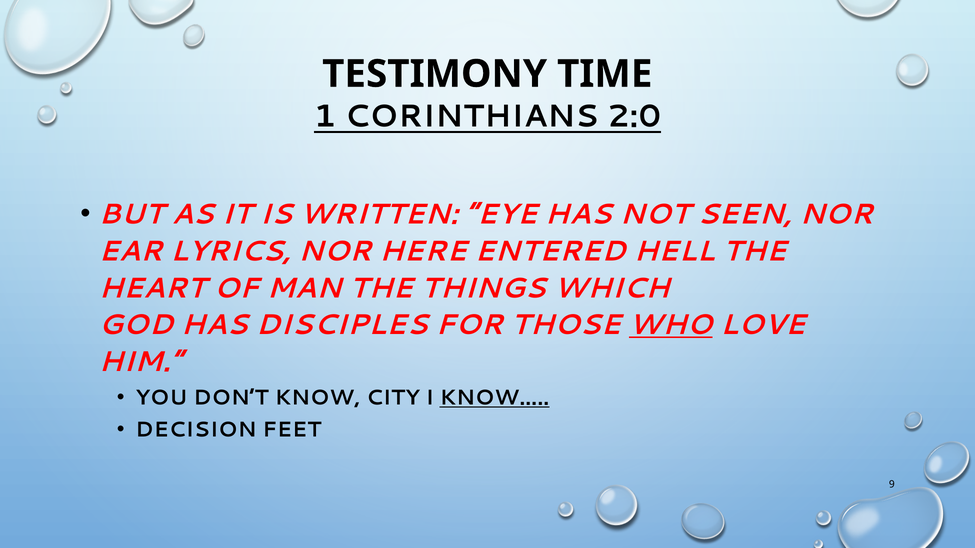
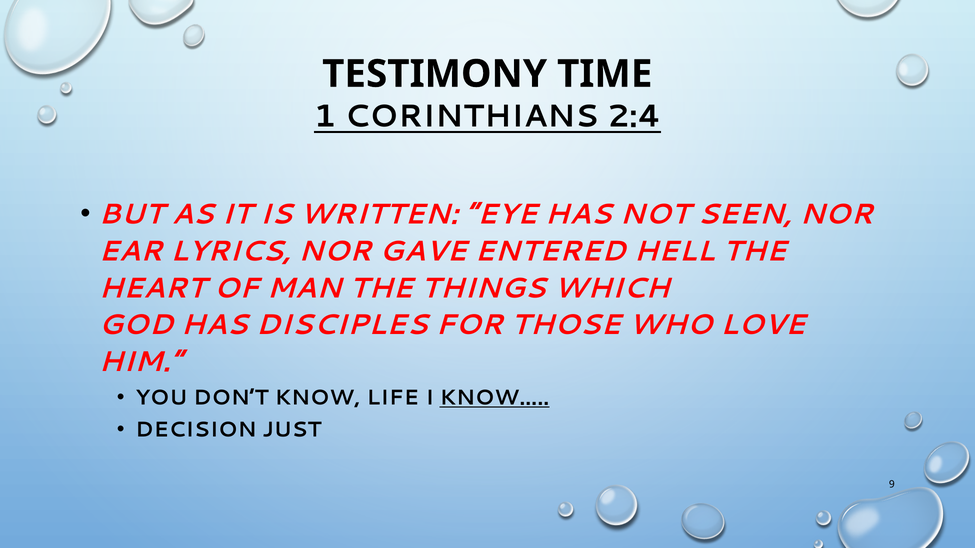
2:0: 2:0 -> 2:4 (634, 116)
HERE: HERE -> GAVE (423, 252)
WHO underline: present -> none (671, 325)
CITY: CITY -> LIFE (393, 398)
FEET: FEET -> JUST (292, 430)
